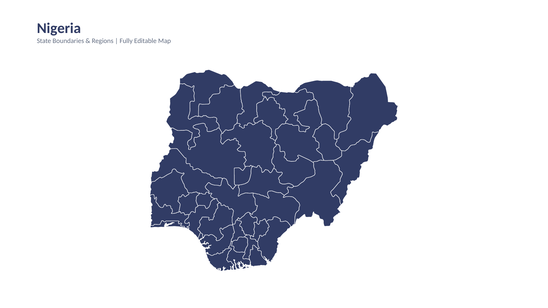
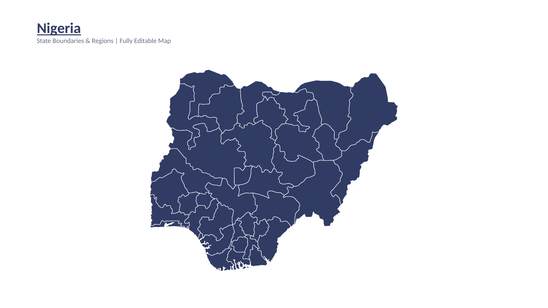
Nigeria underline: none -> present (59, 28)
